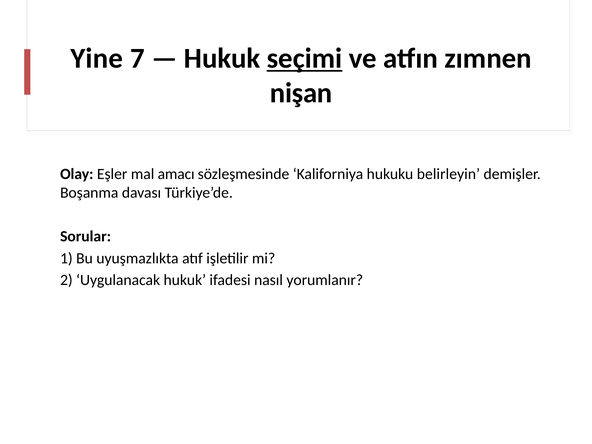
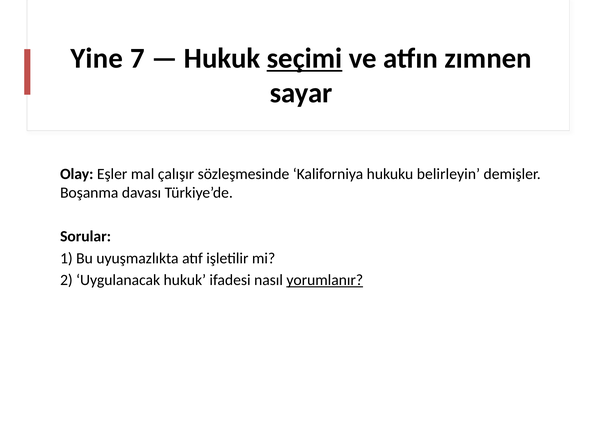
nişan: nişan -> sayar (301, 93)
amacı: amacı -> çalışır (176, 174)
yorumlanır underline: none -> present (325, 280)
